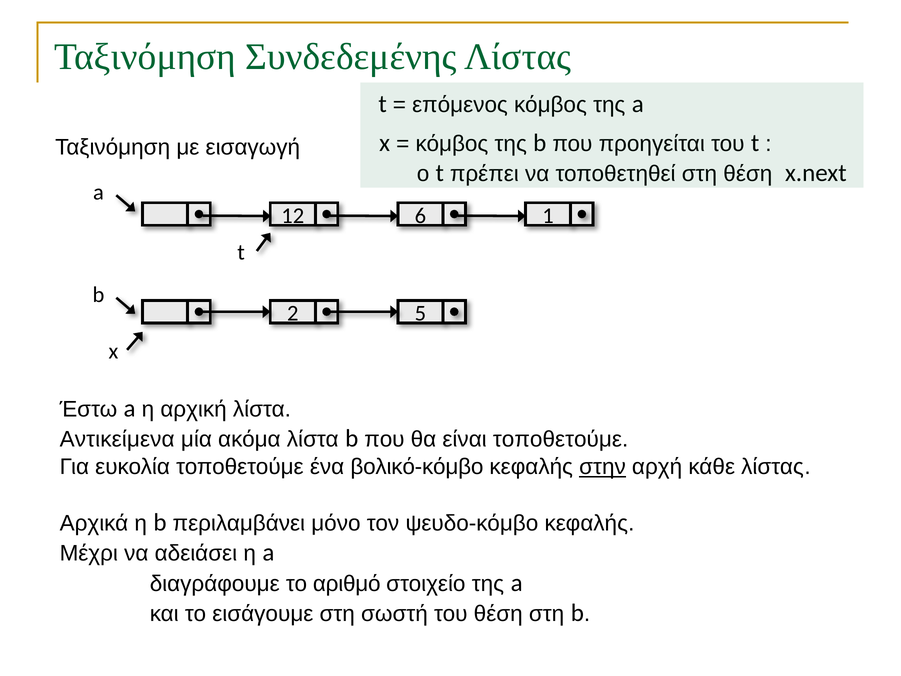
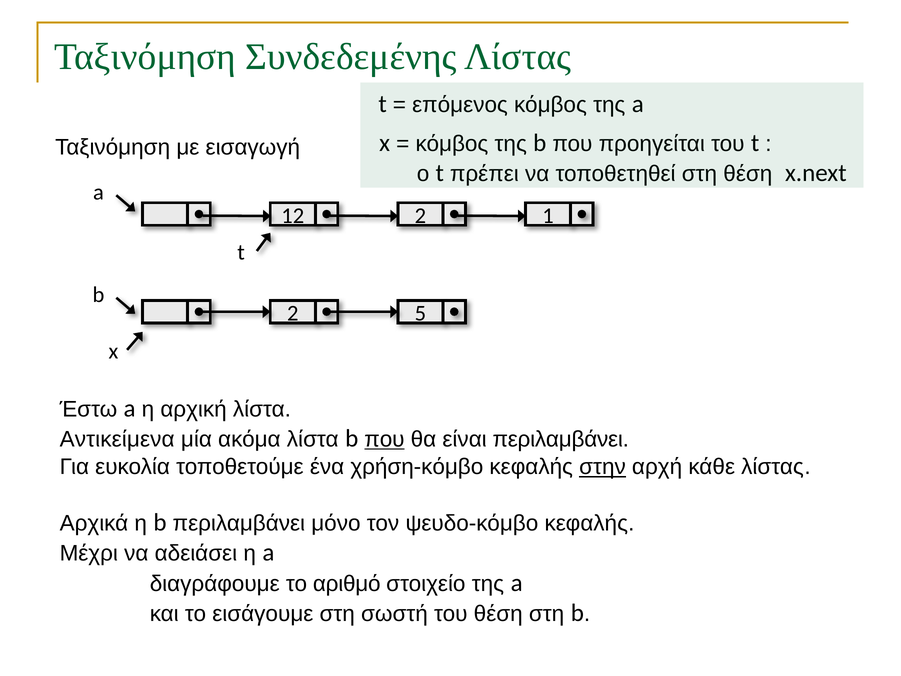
12 6: 6 -> 2 (420, 216)
που underline: none -> present (384, 439)
είναι τοποθετούμε: τοποθετούμε -> περιλαμβάνει (561, 439)
βολικό-κόμβο: βολικό-κόμβο -> χρήση-κόμβο (417, 467)
